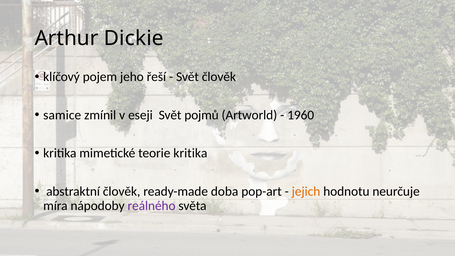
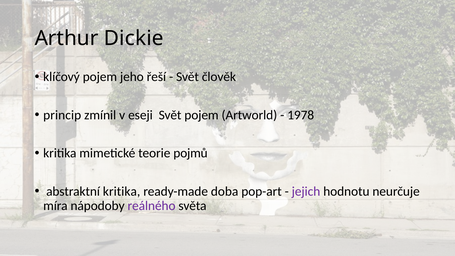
samice: samice -> princip (62, 115)
Svět pojmů: pojmů -> pojem (202, 115)
1960: 1960 -> 1978 (301, 115)
teorie kritika: kritika -> pojmů (191, 153)
abstraktní člověk: člověk -> kritika (122, 191)
jejich colour: orange -> purple (306, 191)
